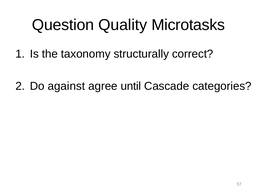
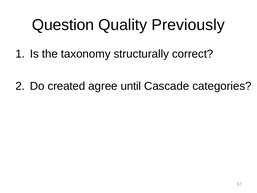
Microtasks: Microtasks -> Previously (188, 25)
against: against -> created (66, 86)
